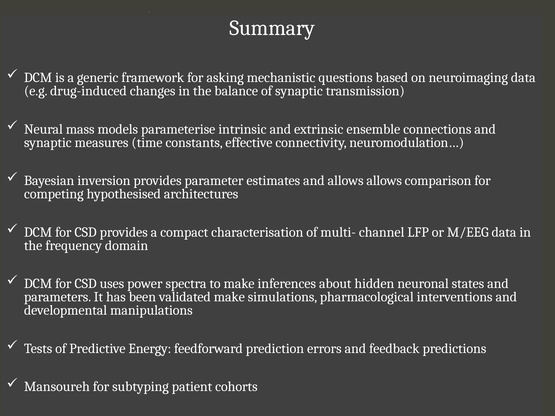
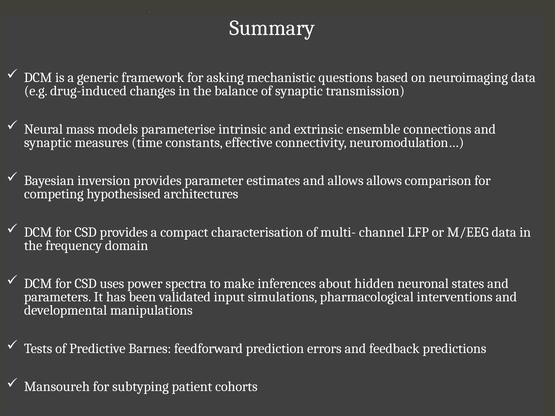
validated make: make -> input (229, 297)
Energy: Energy -> Barnes (150, 349)
